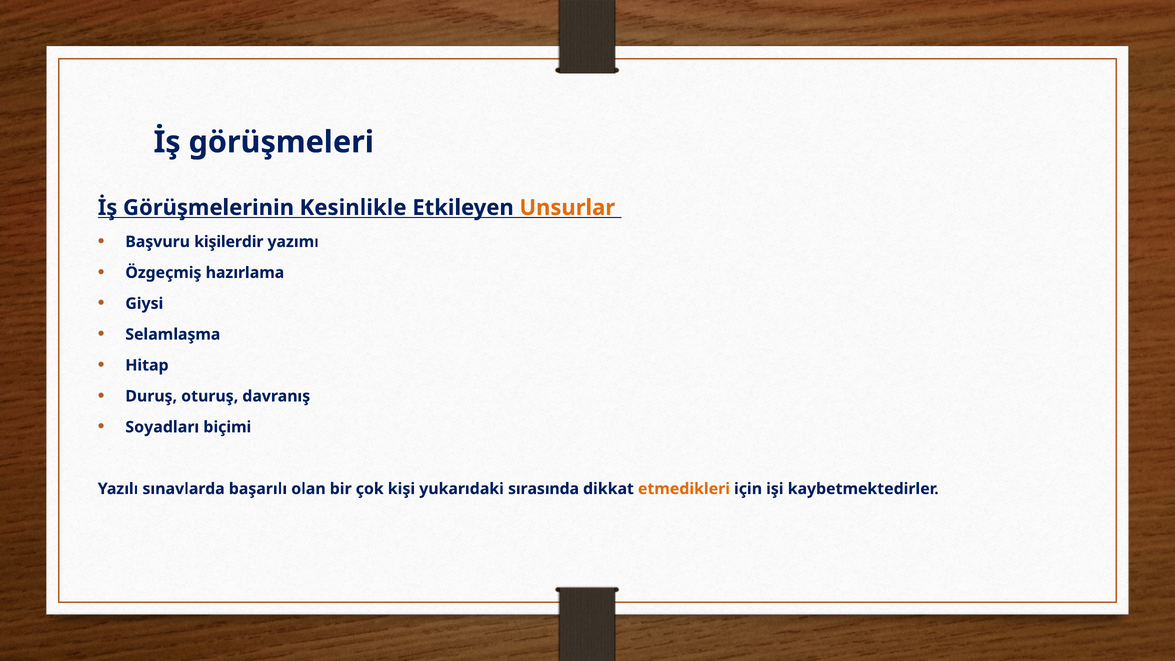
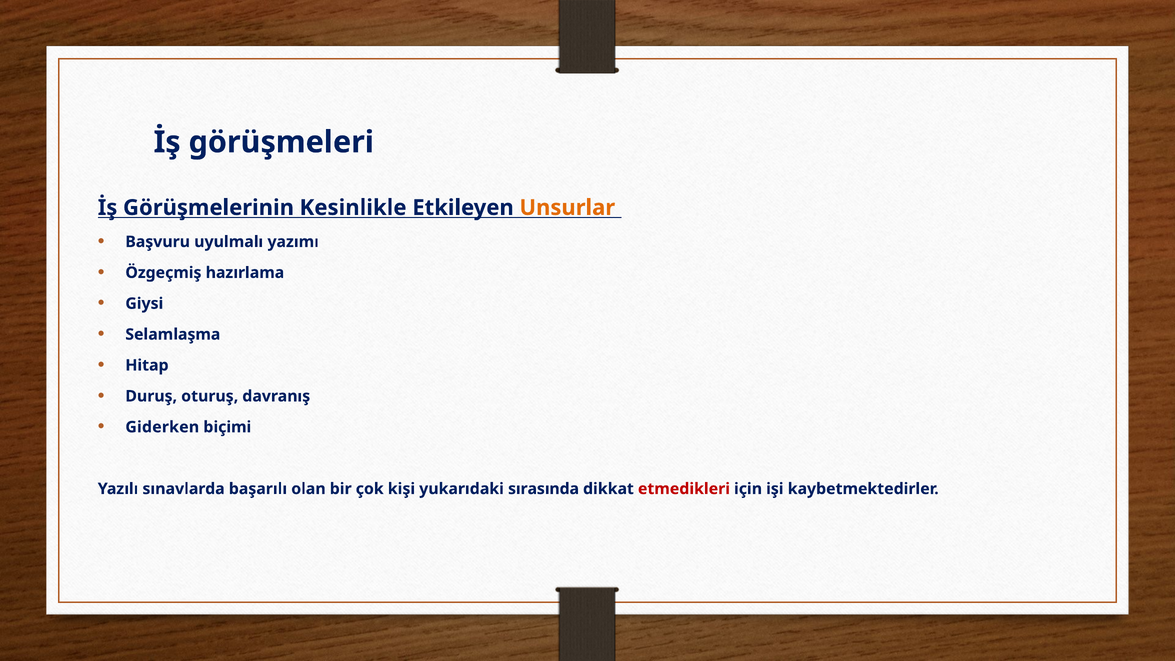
kişilerdir: kişilerdir -> uyulmalı (229, 242)
Soyadları: Soyadları -> Giderken (162, 427)
etmedikleri colour: orange -> red (684, 489)
